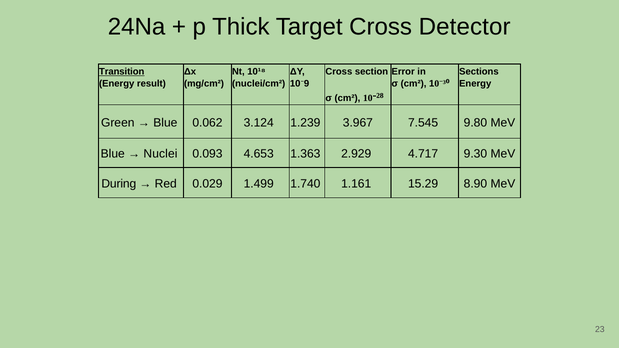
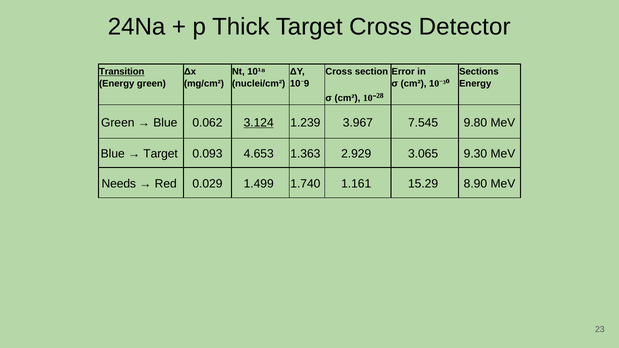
result: result -> green (151, 84)
3.124 underline: none -> present (259, 123)
Nuclei: Nuclei -> Target (161, 154)
4.717: 4.717 -> 3.065 (423, 154)
During: During -> Needs (119, 184)
